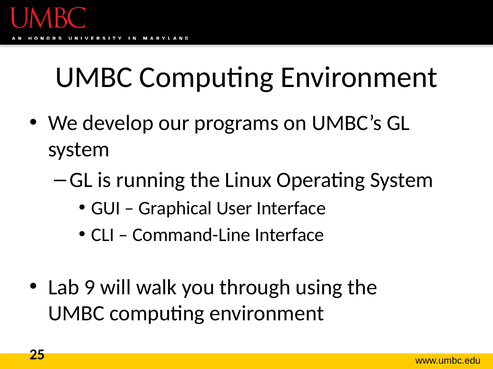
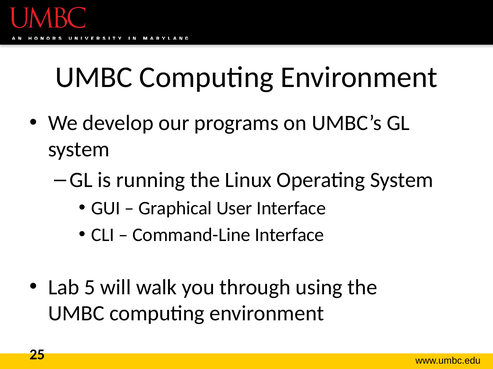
9: 9 -> 5 (90, 288)
